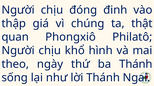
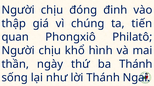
thật: thật -> tiến (142, 24)
theo: theo -> thần (15, 65)
